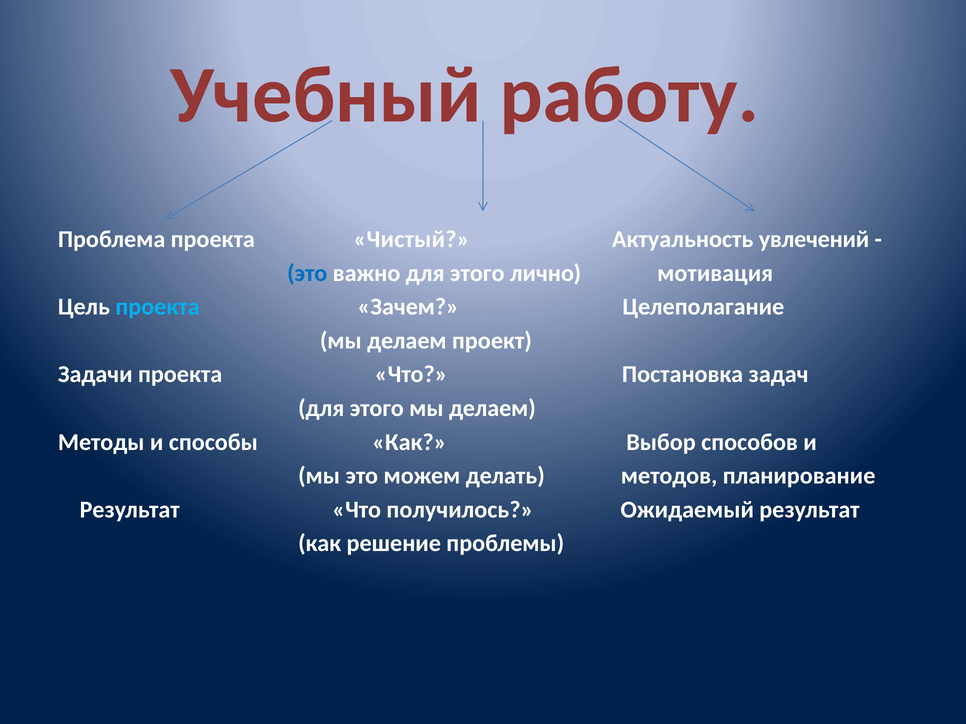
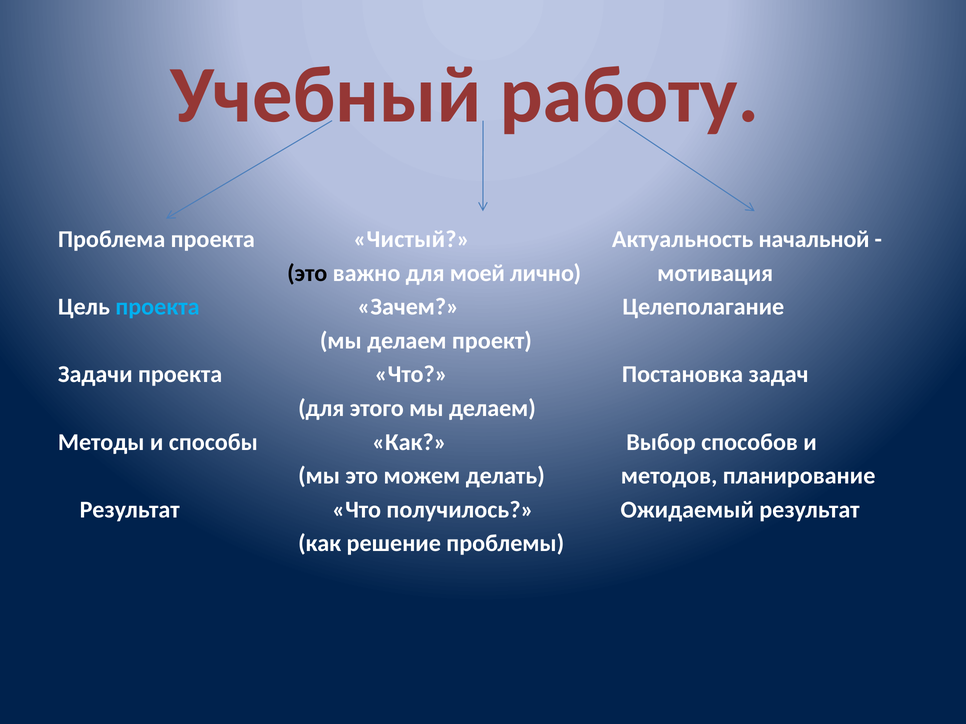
увлечений: увлечений -> начальной (814, 240)
это colour: blue -> black (307, 273)
важно для этого: этого -> моей (477, 273)
